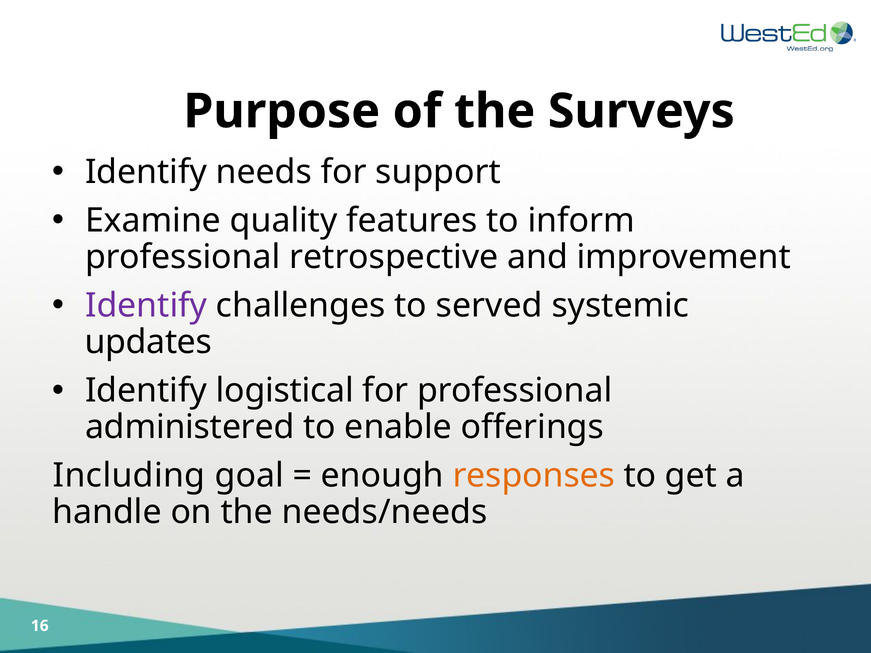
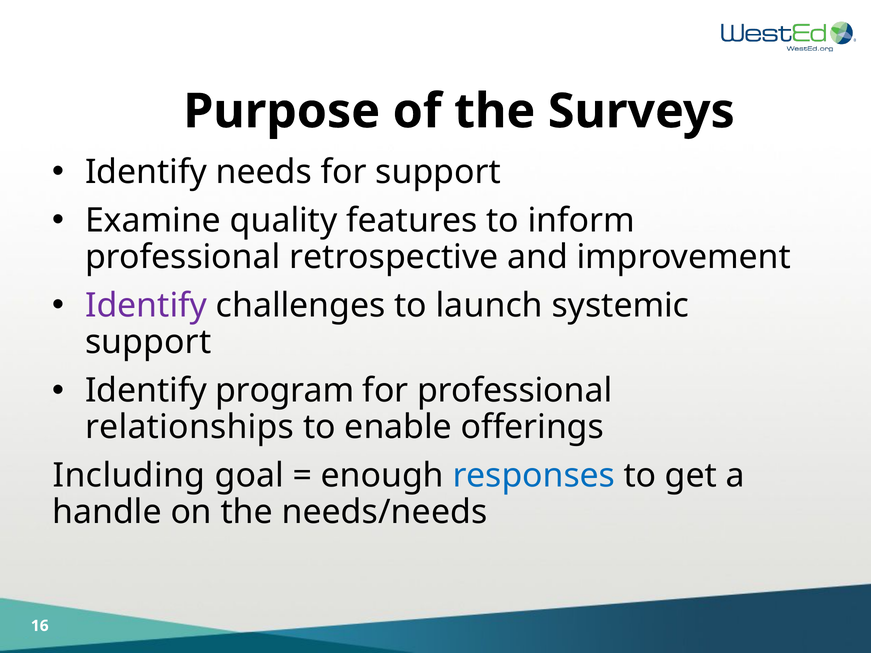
served: served -> launch (489, 306)
updates: updates -> support (148, 342)
logistical: logistical -> program (285, 391)
administered: administered -> relationships (190, 427)
responses colour: orange -> blue (534, 476)
